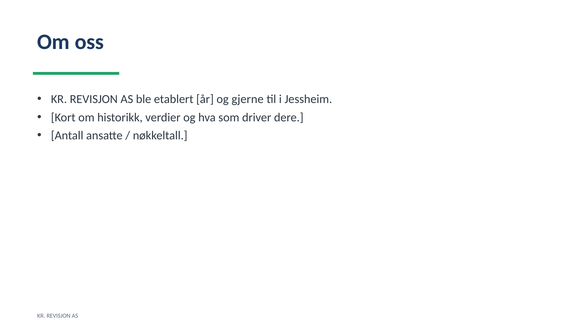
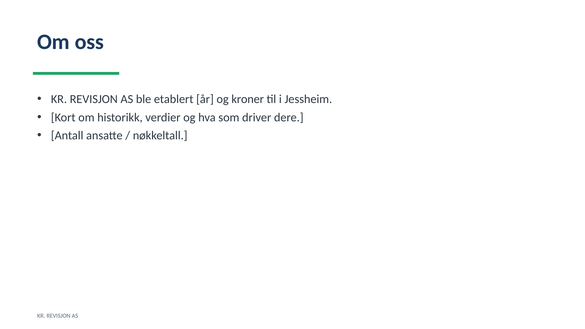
gjerne: gjerne -> kroner (248, 99)
